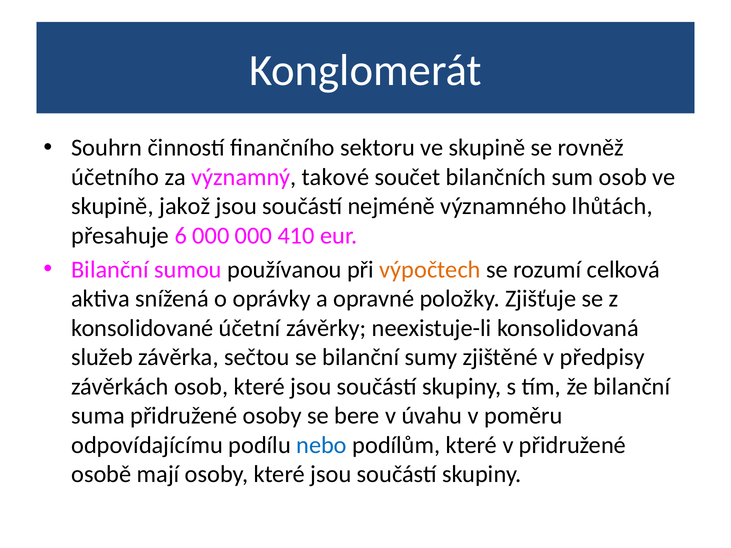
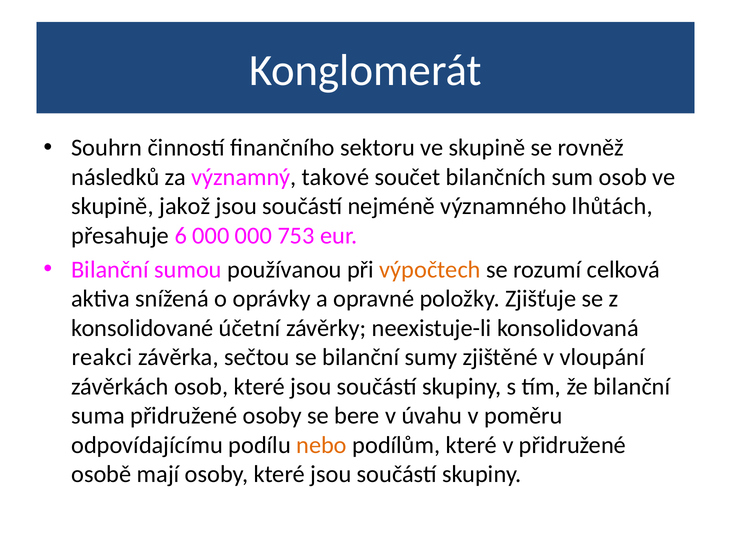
účetního: účetního -> následků (115, 177)
410: 410 -> 753 (296, 236)
služeb: služeb -> reakci (102, 357)
předpisy: předpisy -> vloupání (602, 357)
nebo colour: blue -> orange (322, 445)
